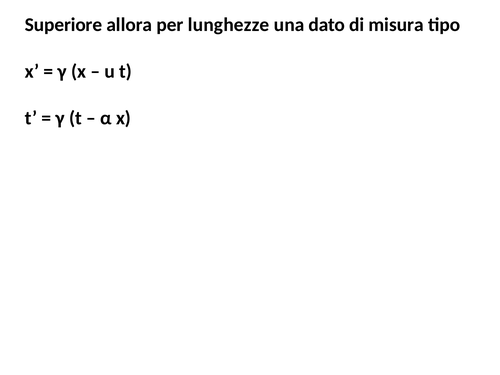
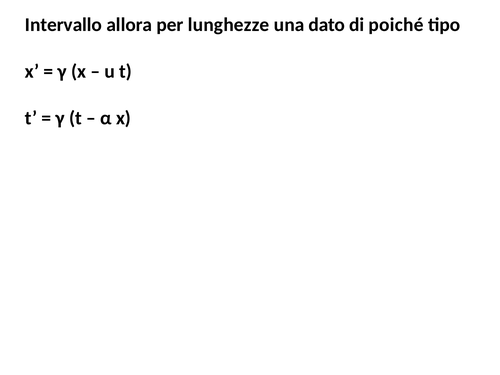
Superiore: Superiore -> Intervallo (63, 25)
misura: misura -> poiché (396, 25)
